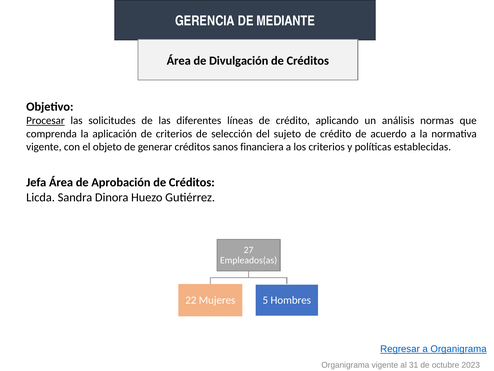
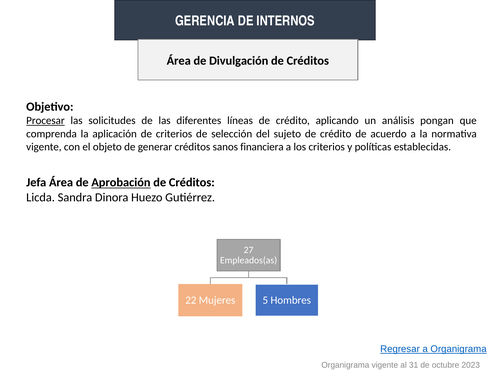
MEDIANTE: MEDIANTE -> INTERNOS (286, 21)
normas: normas -> pongan (437, 120)
Aprobación underline: none -> present (121, 182)
